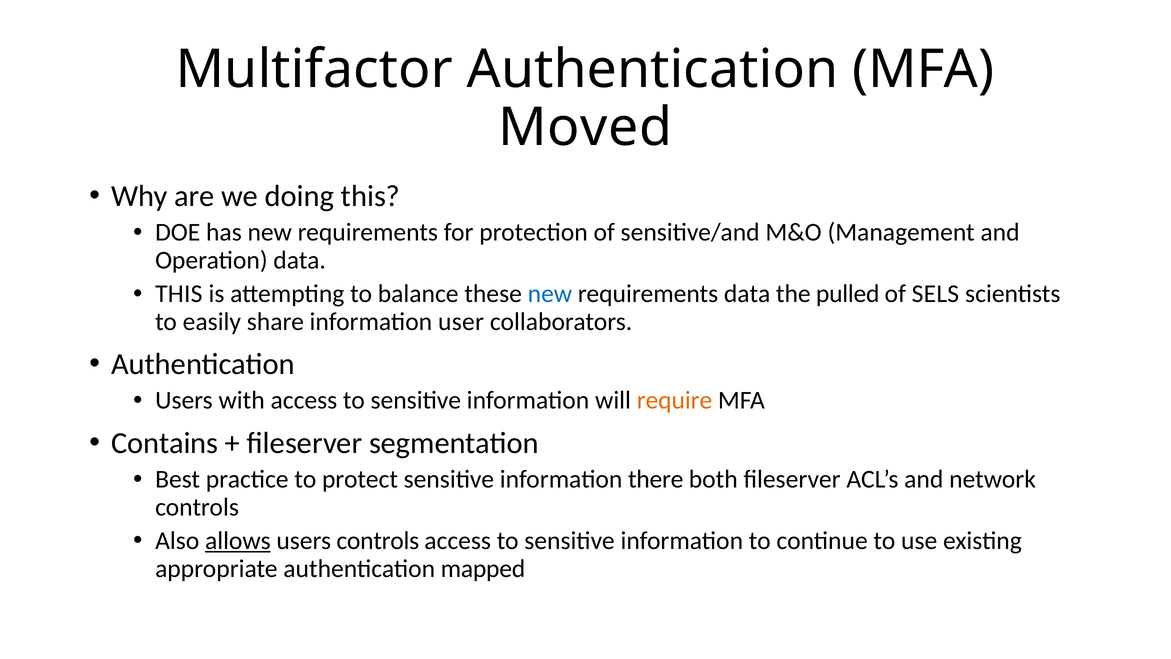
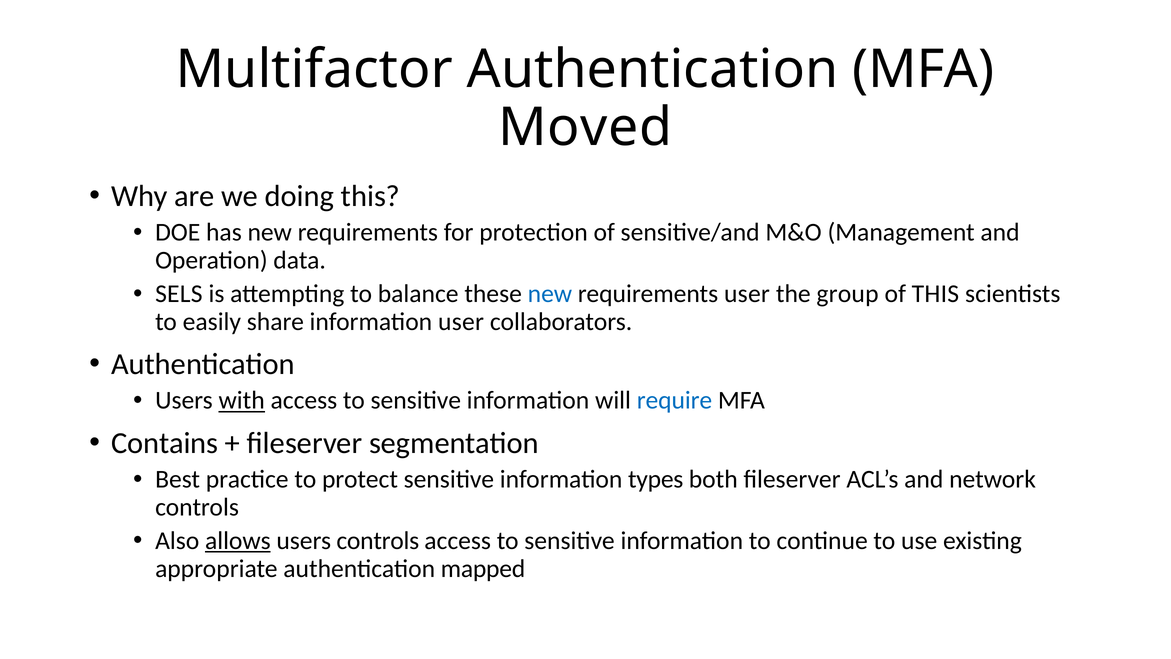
THIS: THIS -> SELS (179, 294)
requirements data: data -> user (747, 294)
pulled: pulled -> group (848, 294)
of SELS: SELS -> THIS (935, 294)
with underline: none -> present (242, 400)
require colour: orange -> blue (674, 400)
there: there -> types (656, 479)
